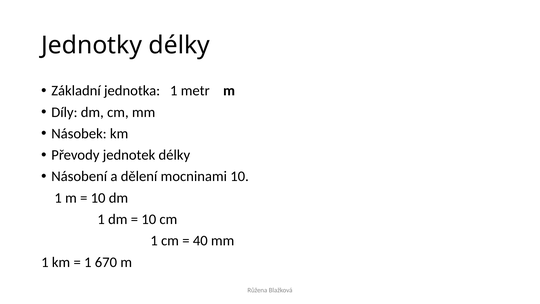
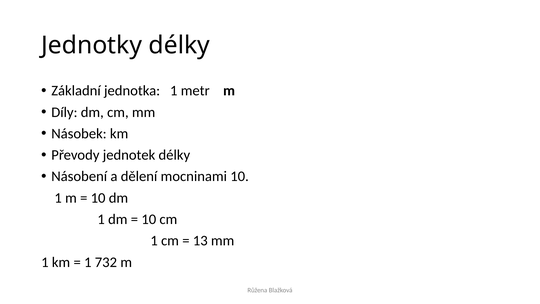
40: 40 -> 13 (200, 241)
670: 670 -> 732 (106, 262)
